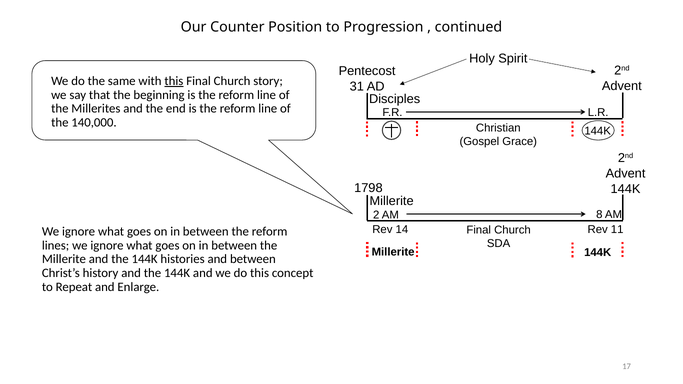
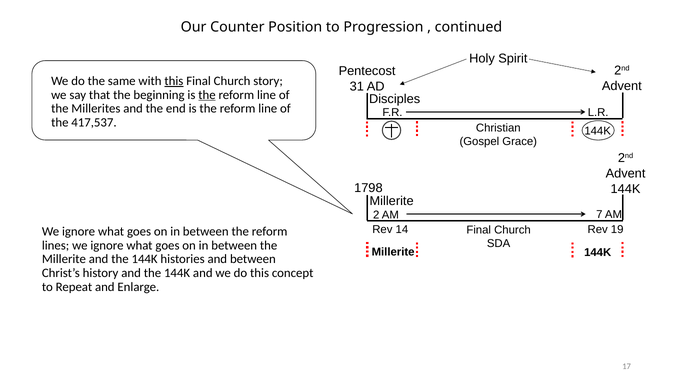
the underline: none -> present (207, 95)
140,000: 140,000 -> 417,537 (94, 123)
8: 8 -> 7 (599, 215)
11: 11 -> 19 (617, 230)
